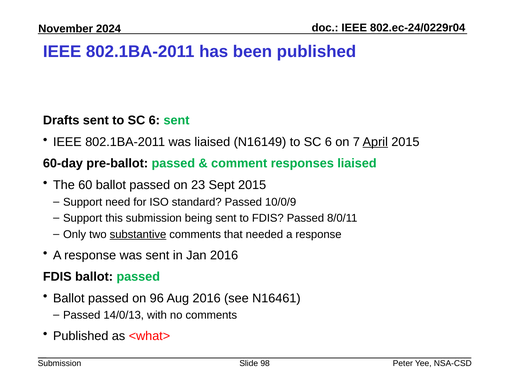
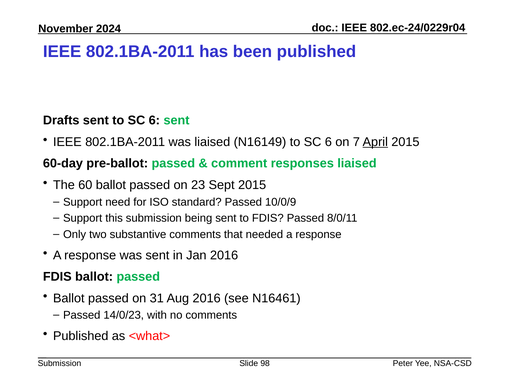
substantive underline: present -> none (138, 234)
96: 96 -> 31 (157, 298)
14/0/13: 14/0/13 -> 14/0/23 (124, 315)
